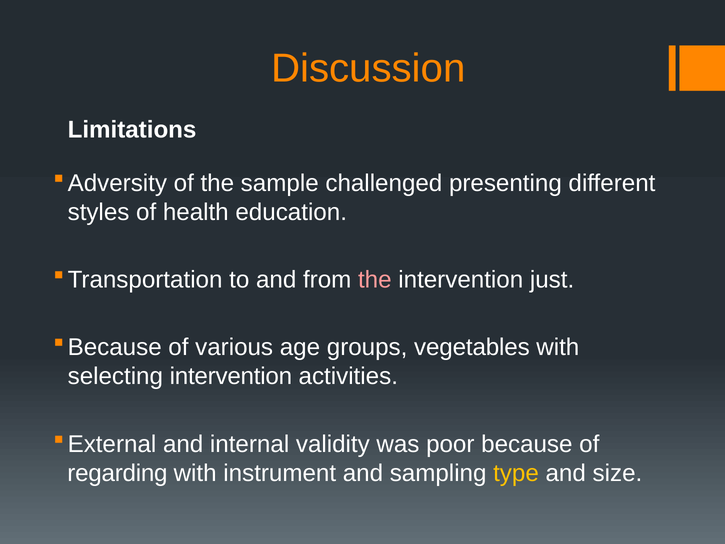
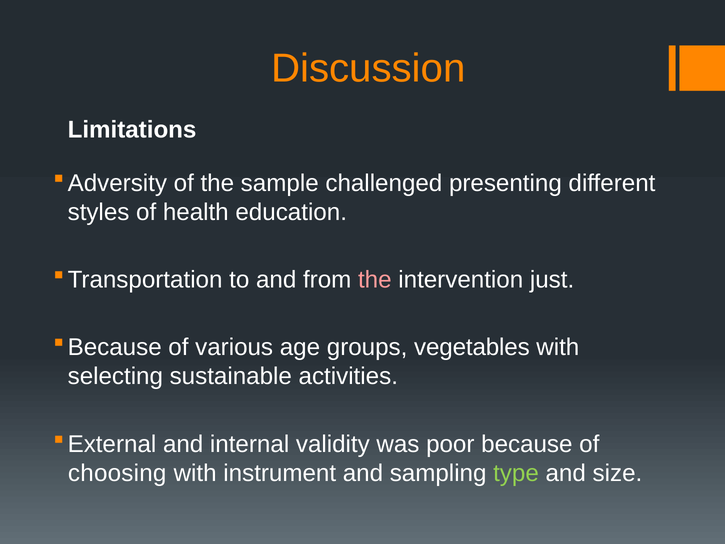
selecting intervention: intervention -> sustainable (231, 376)
regarding: regarding -> choosing (117, 473)
type colour: yellow -> light green (516, 473)
